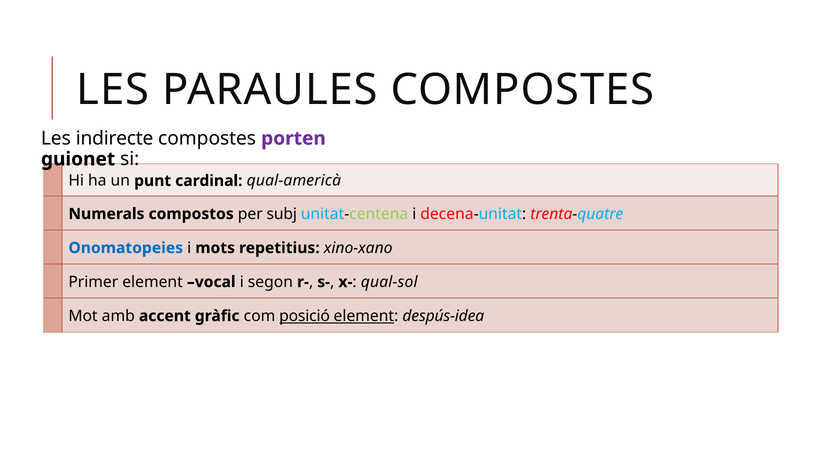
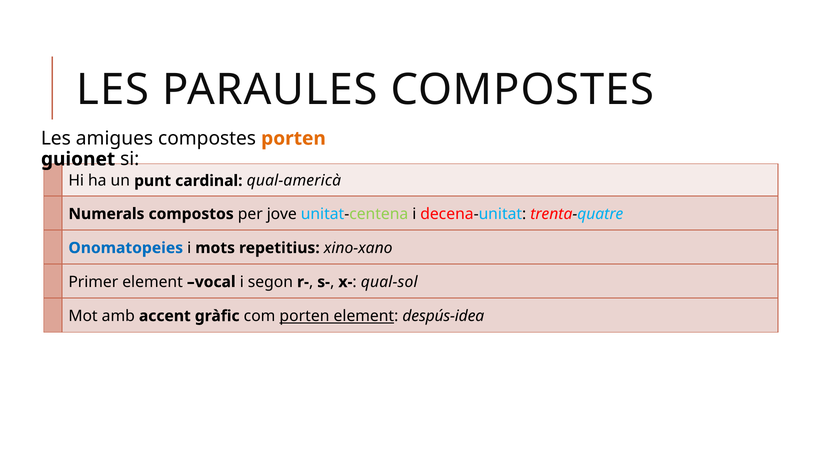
indirecte: indirecte -> amigues (114, 138)
porten colour: purple -> orange (293, 138)
subj: subj -> jove (282, 214)
com posició: posició -> porten (304, 316)
